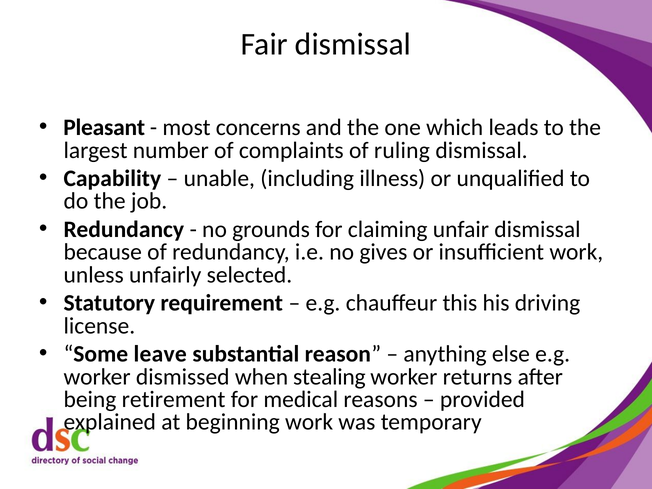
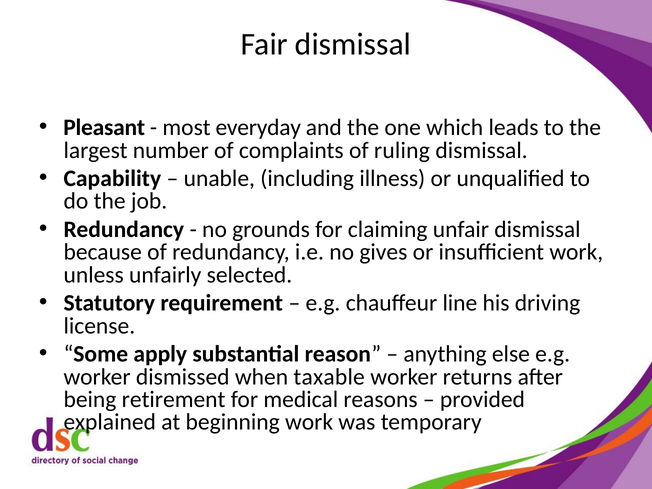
concerns: concerns -> everyday (258, 128)
this: this -> line (460, 303)
leave: leave -> apply (160, 354)
stealing: stealing -> taxable (329, 377)
